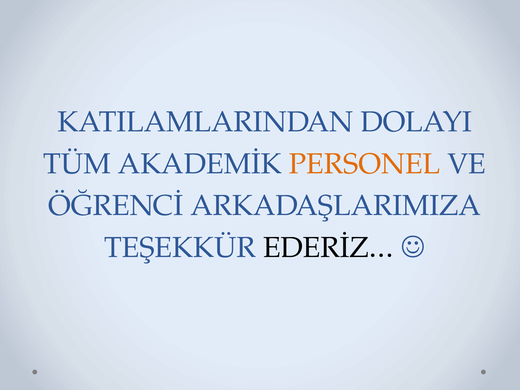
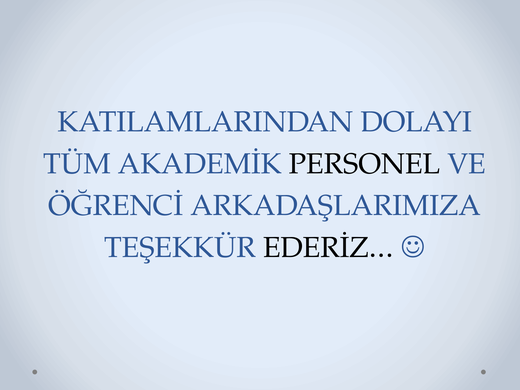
PERSONEL colour: orange -> black (365, 164)
